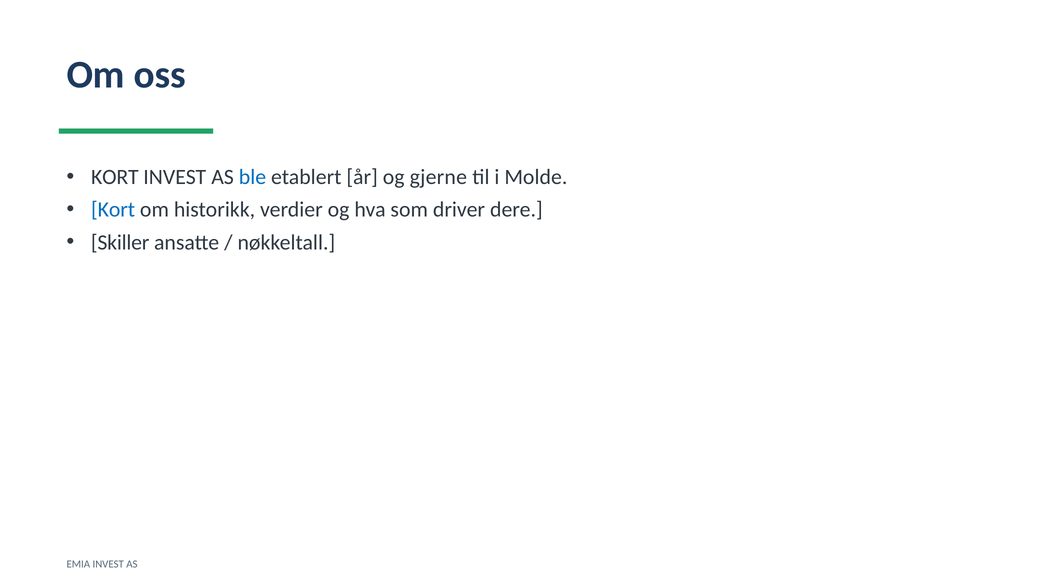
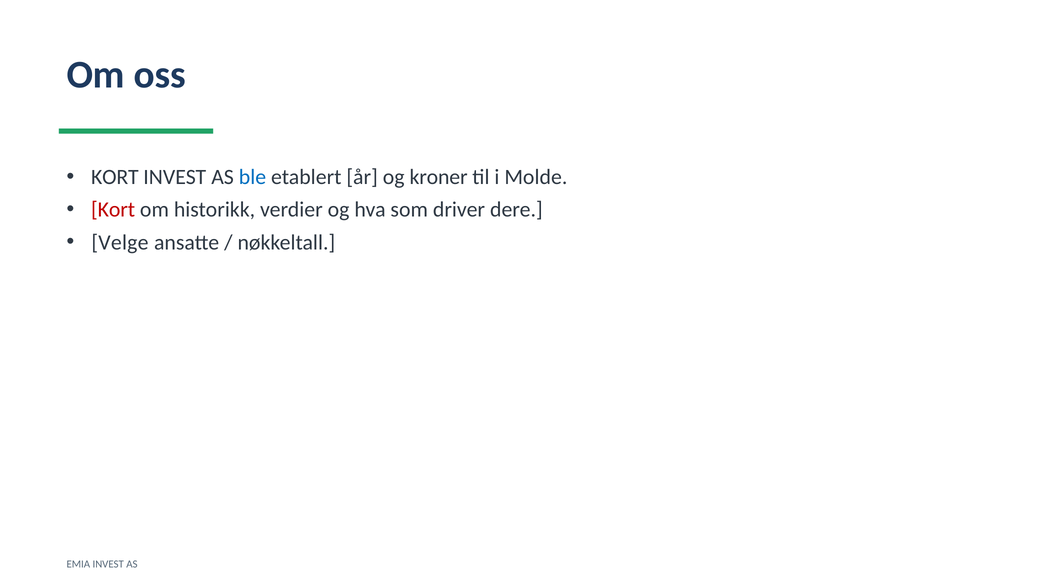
gjerne: gjerne -> kroner (439, 177)
Kort colour: blue -> red (113, 210)
Skiller: Skiller -> Velge (120, 243)
